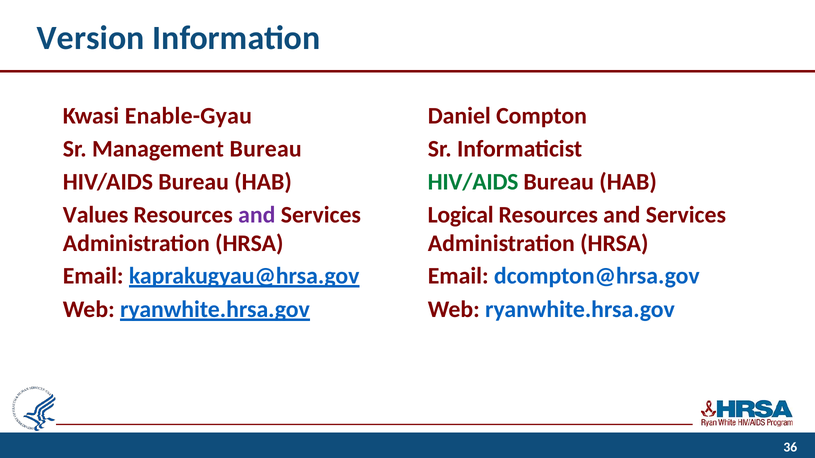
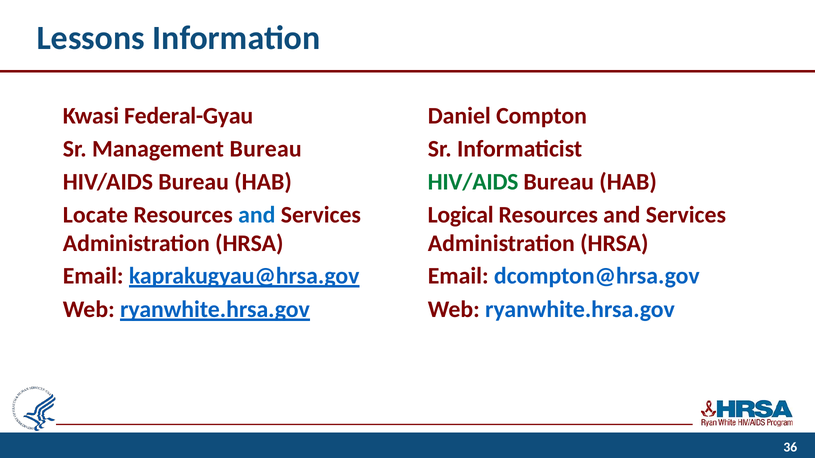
Version: Version -> Lessons (91, 38)
Enable-Gyau: Enable-Gyau -> Federal-Gyau (189, 116)
Values: Values -> Locate (95, 215)
and colour: purple -> blue (257, 215)
